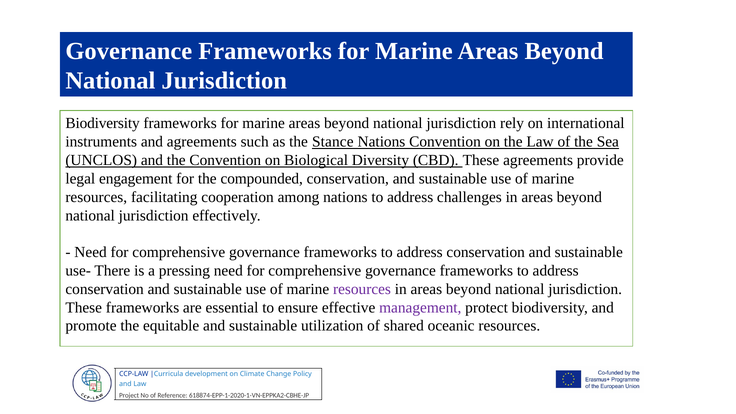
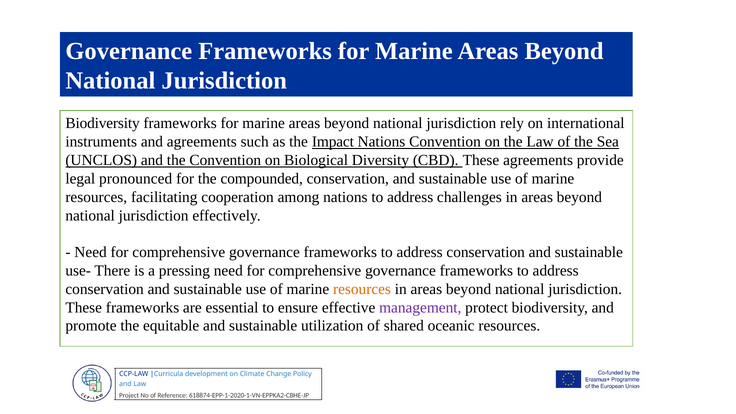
Stance: Stance -> Impact (333, 142)
engagement: engagement -> pronounced (136, 179)
resources colour: purple -> orange (362, 289)
